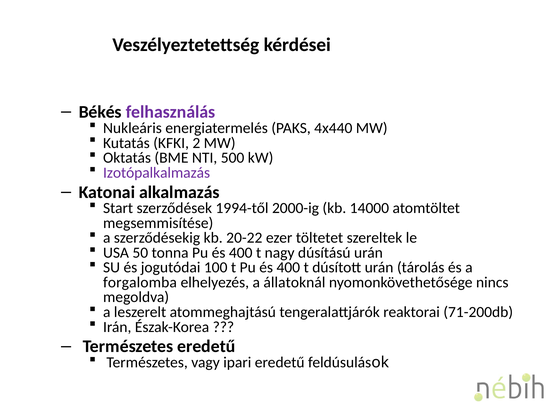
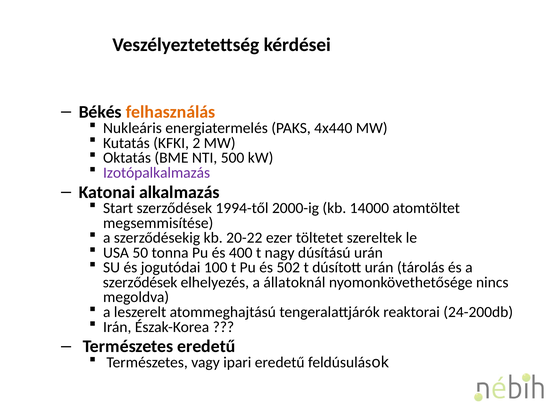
felhasználás colour: purple -> orange (171, 112)
t Pu és 400: 400 -> 502 (288, 268)
forgalomba: forgalomba -> szerződések (140, 283)
71-200db: 71-200db -> 24-200db (478, 313)
